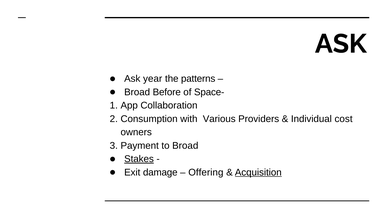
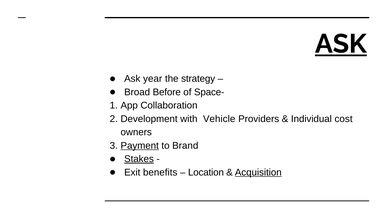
ASK underline: none -> present (341, 44)
patterns: patterns -> strategy (198, 79)
Consumption: Consumption -> Development (149, 119)
Various: Various -> Vehicle (219, 119)
Payment underline: none -> present (140, 145)
to Broad: Broad -> Brand (185, 145)
damage: damage -> benefits (160, 172)
Offering: Offering -> Location (206, 172)
